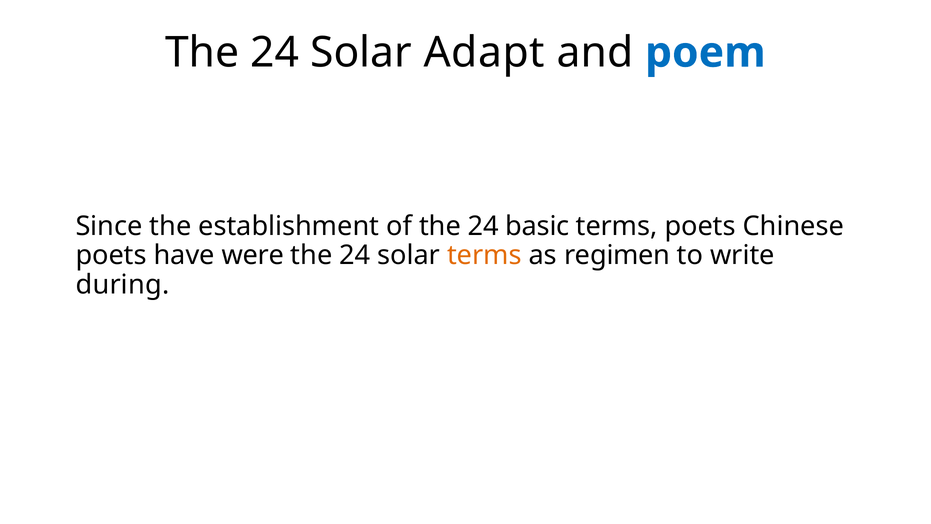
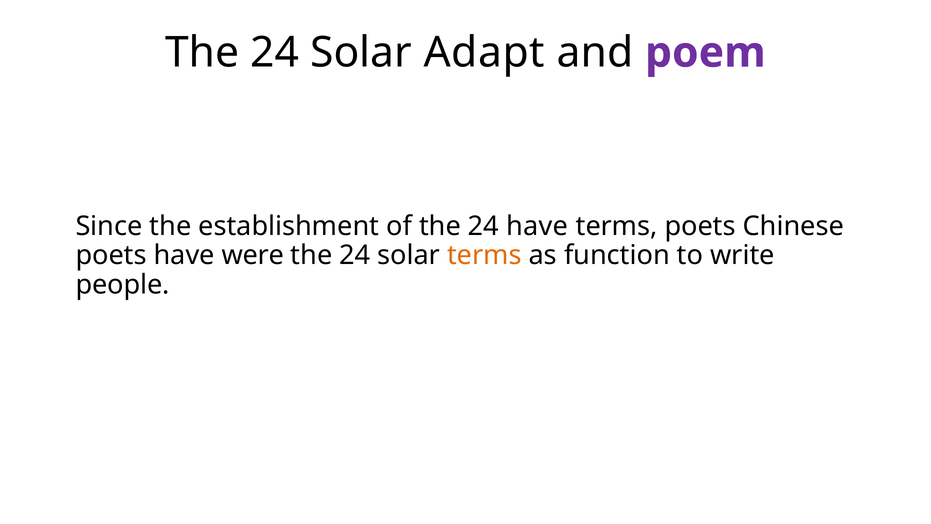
poem colour: blue -> purple (705, 53)
24 basic: basic -> have (537, 226)
regimen: regimen -> function (617, 255)
during: during -> people (123, 285)
